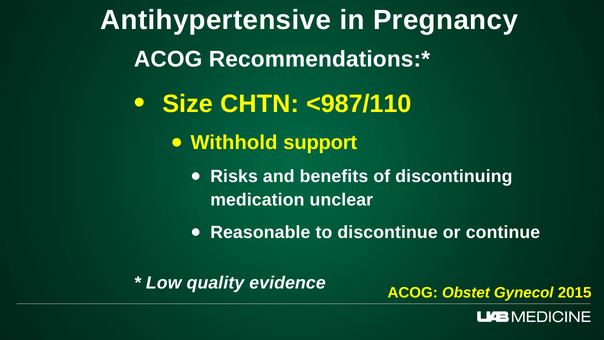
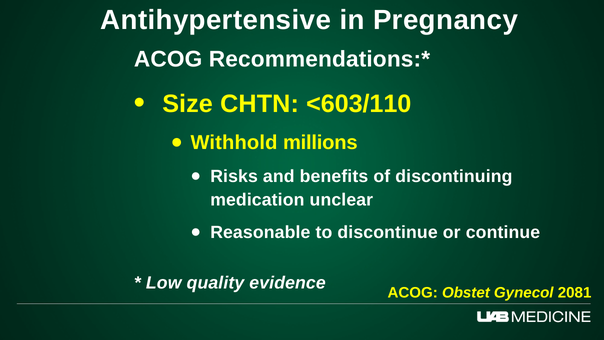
<987/110: <987/110 -> <603/110 (359, 104)
support: support -> millions (320, 142)
2015: 2015 -> 2081 (575, 293)
